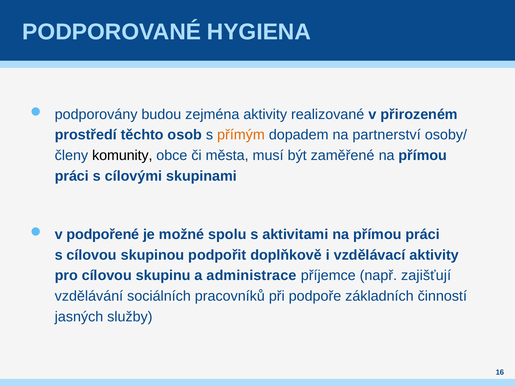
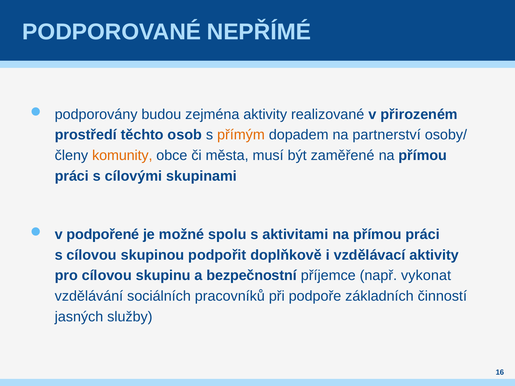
HYGIENA: HYGIENA -> NEPŘÍMÉ (259, 32)
komunity colour: black -> orange (122, 156)
administrace: administrace -> bezpečnostní (252, 276)
zajišťují: zajišťují -> vykonat (426, 276)
